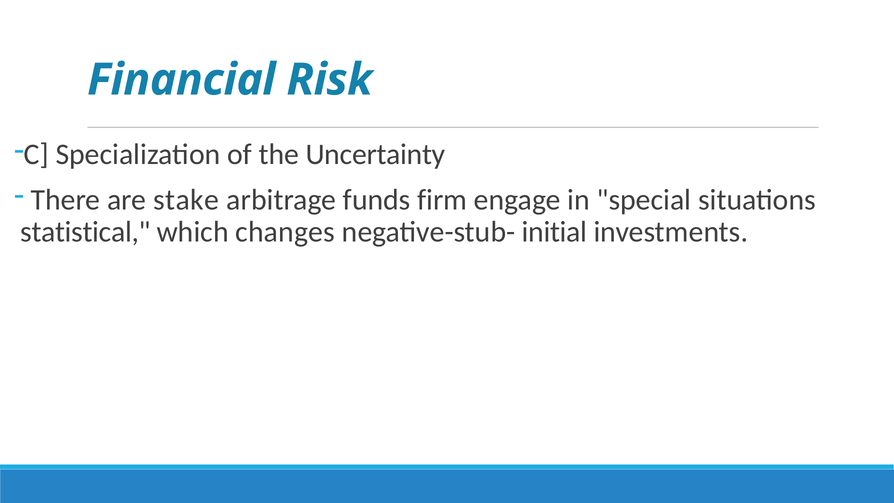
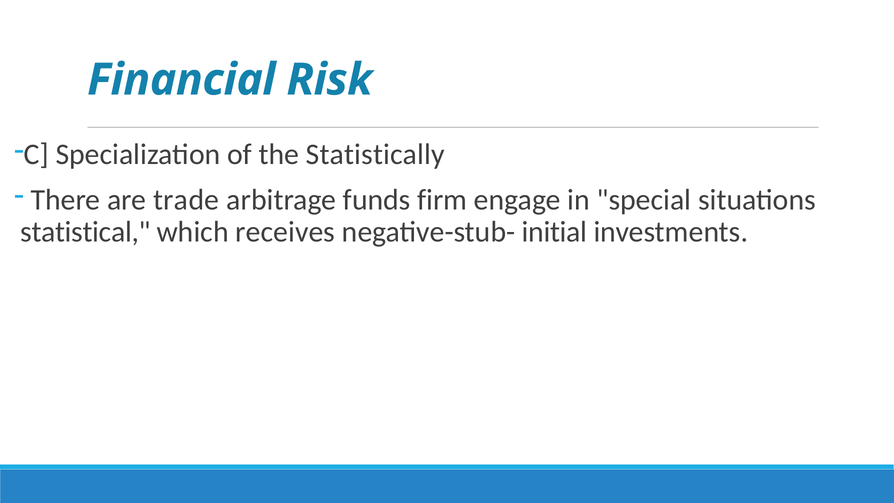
Uncertainty: Uncertainty -> Statistically (375, 155)
stake: stake -> trade (186, 200)
changes: changes -> receives (285, 232)
